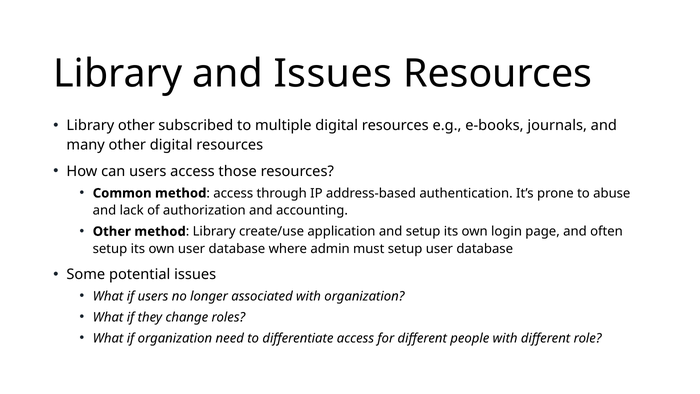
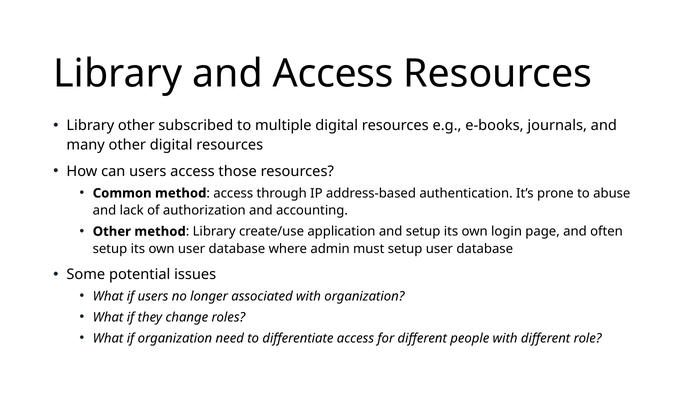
and Issues: Issues -> Access (333, 74)
